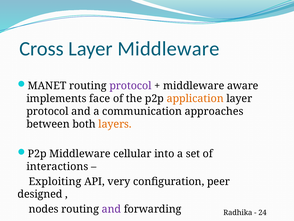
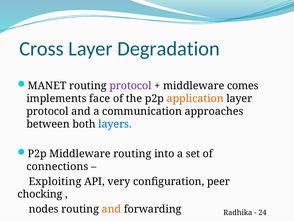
Layer Middleware: Middleware -> Degradation (169, 49)
aware: aware -> comes (243, 86)
layers colour: orange -> blue (115, 124)
Middleware cellular: cellular -> routing (132, 154)
interactions: interactions -> connections (57, 166)
designed: designed -> chocking (40, 194)
and colour: purple -> orange (111, 209)
